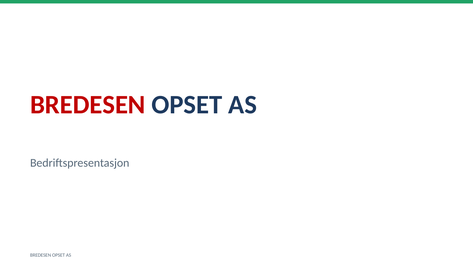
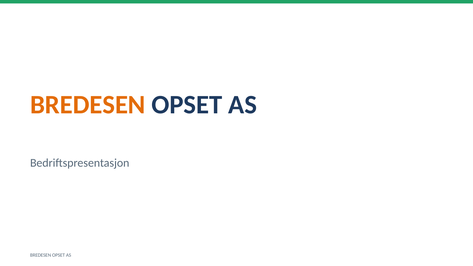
BREDESEN colour: red -> orange (88, 105)
